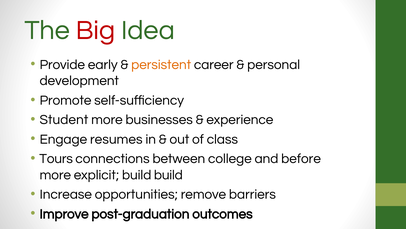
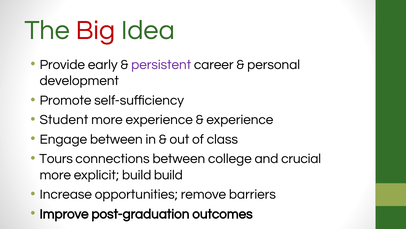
persistent colour: orange -> purple (161, 64)
more businesses: businesses -> experience (159, 119)
Engage resumes: resumes -> between (116, 139)
before: before -> crucial (301, 158)
